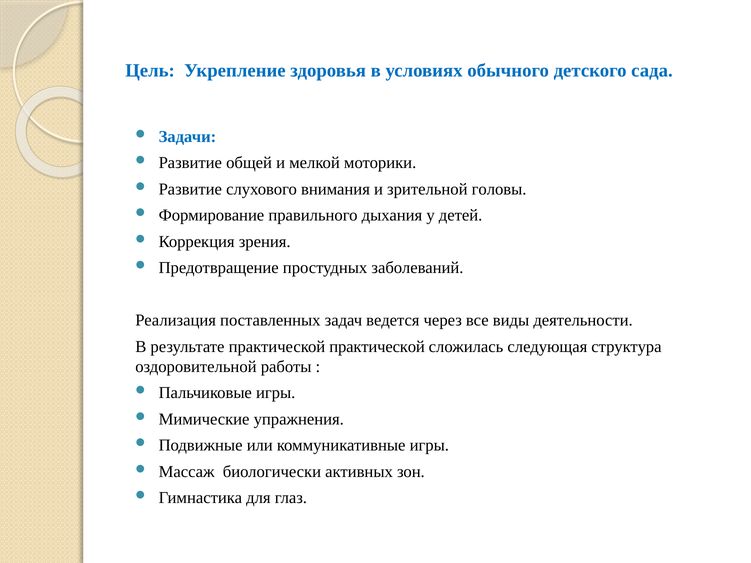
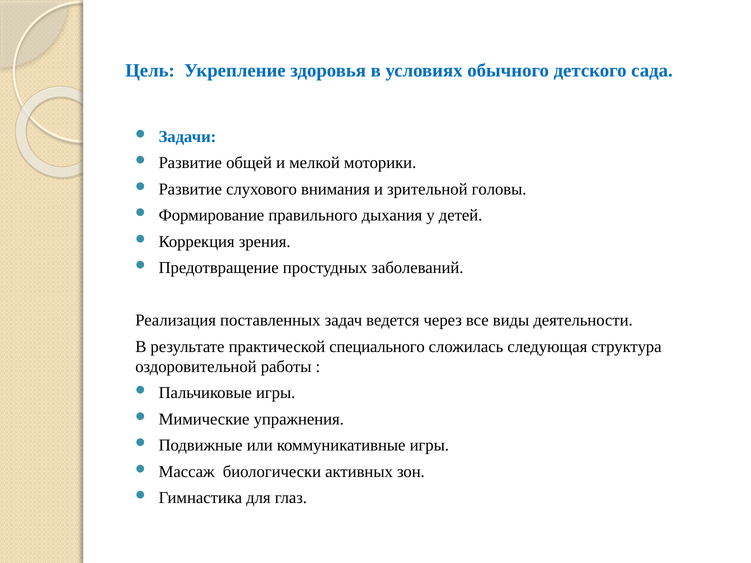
практической практической: практической -> специального (377, 347)
